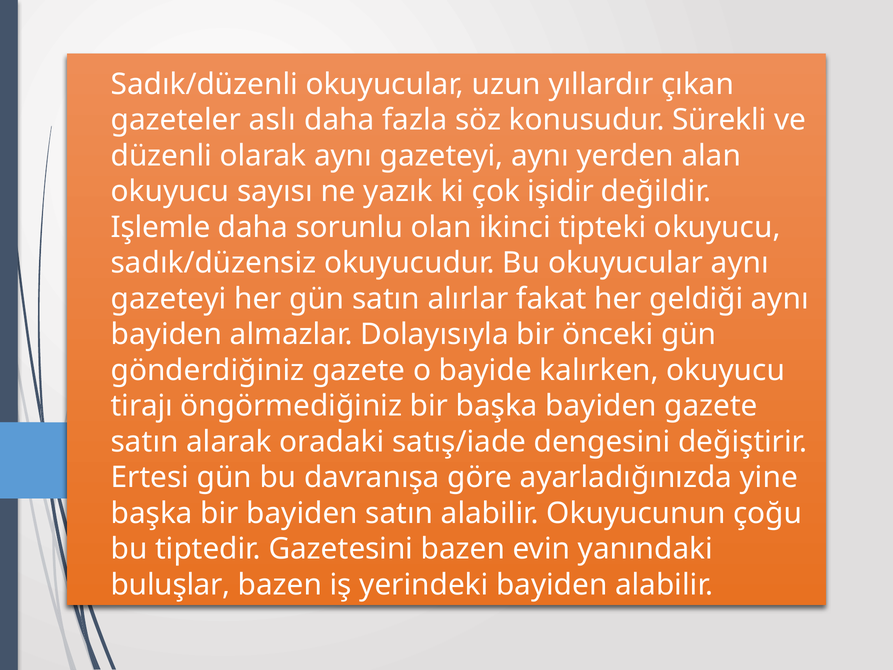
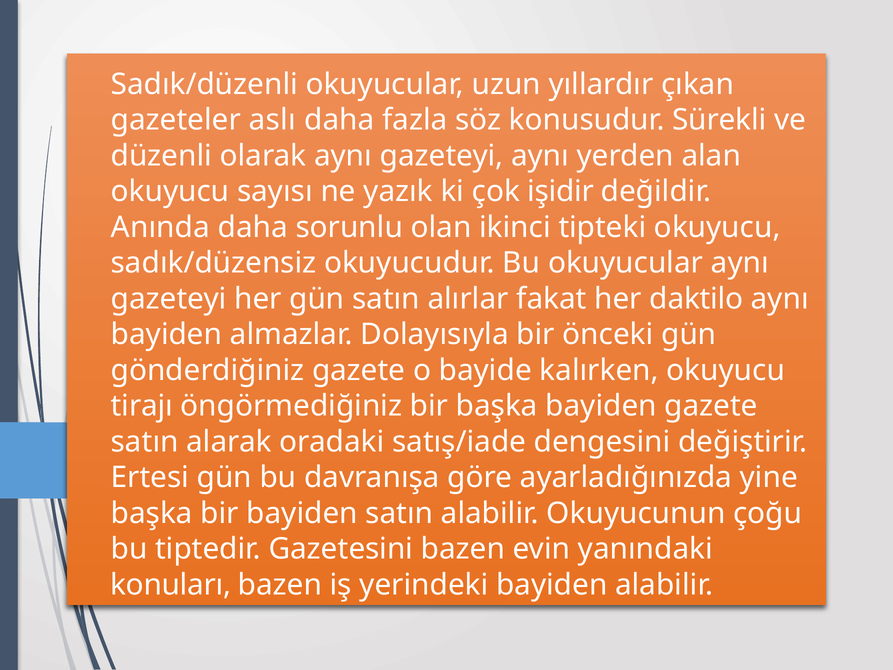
Işlemle: Işlemle -> Anında (160, 227)
geldiği: geldiği -> daktilo (696, 299)
buluşlar: buluşlar -> konuları (171, 584)
